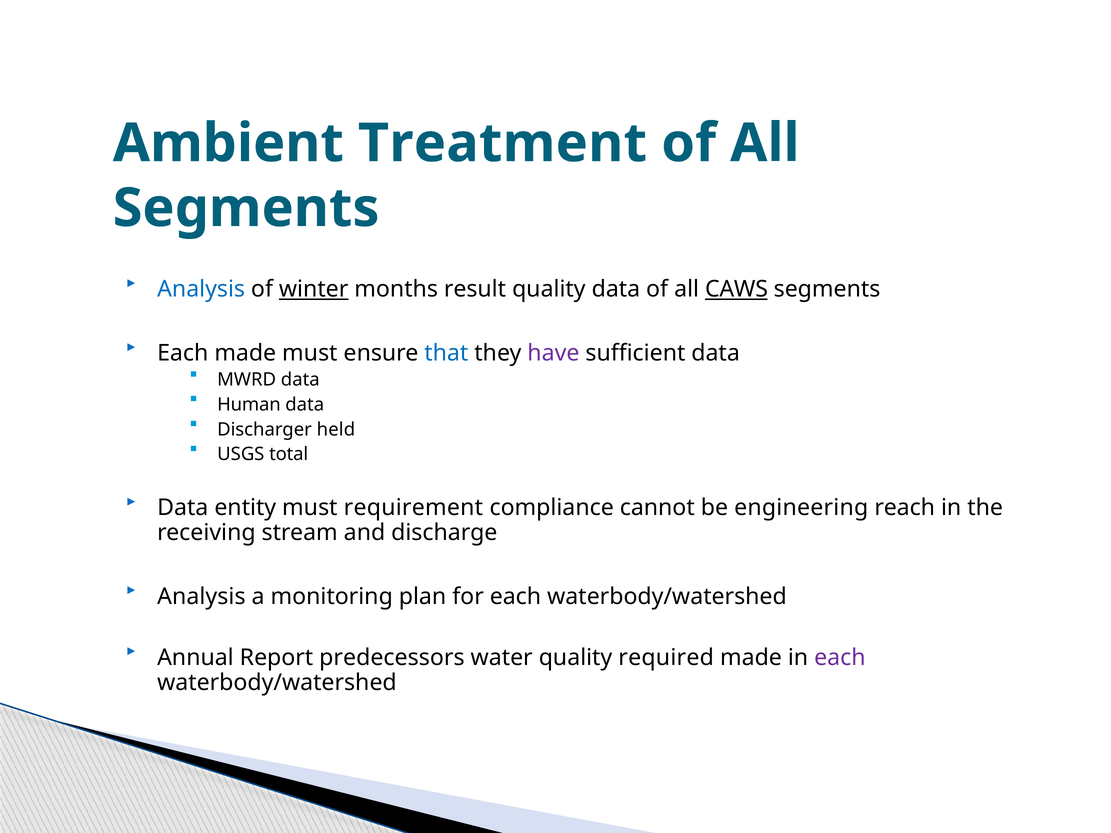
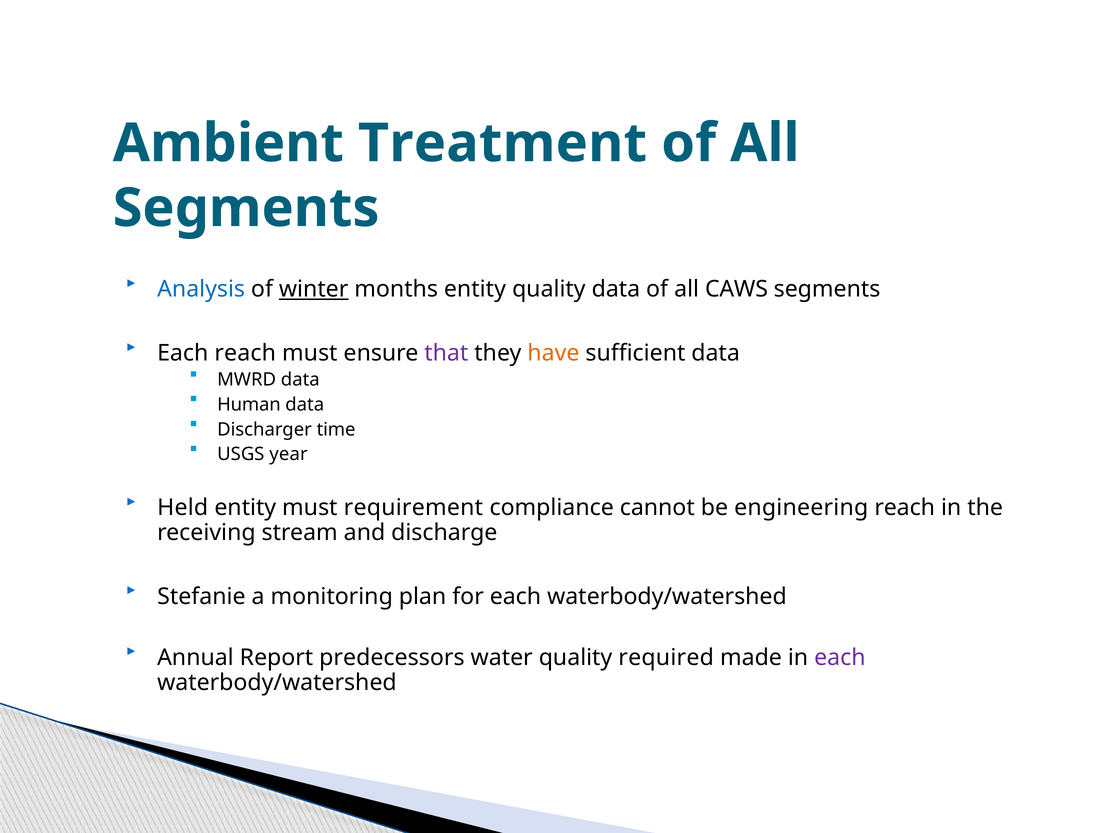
months result: result -> entity (475, 289)
CAWS underline: present -> none (736, 289)
Each made: made -> reach (245, 353)
that colour: blue -> purple (446, 353)
have colour: purple -> orange (553, 353)
held: held -> time (336, 430)
total: total -> year (289, 454)
Data: Data -> Held (183, 508)
Analysis: Analysis -> Stefanie (201, 597)
